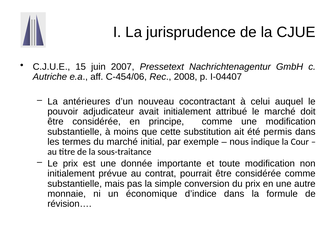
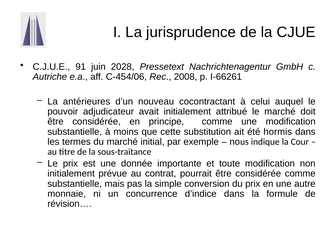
15: 15 -> 91 (81, 67)
2007: 2007 -> 2028 (123, 67)
I-04407: I-04407 -> I-66261 (226, 77)
permis: permis -> hormis (278, 132)
économique: économique -> concurrence (152, 194)
